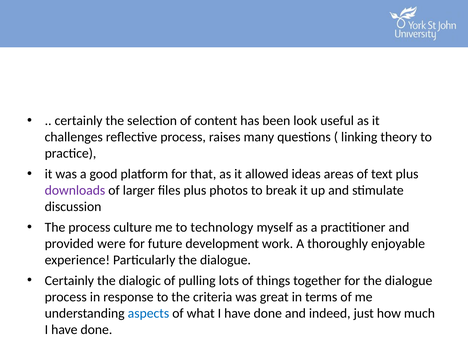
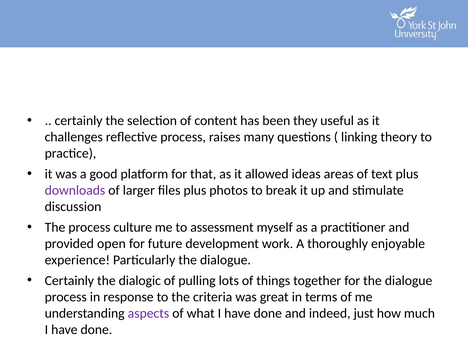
look: look -> they (305, 121)
technology: technology -> assessment (222, 227)
were: were -> open (111, 244)
aspects colour: blue -> purple (148, 313)
